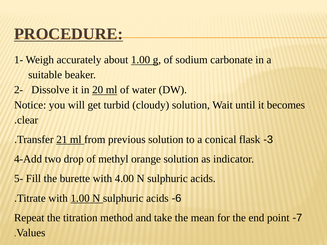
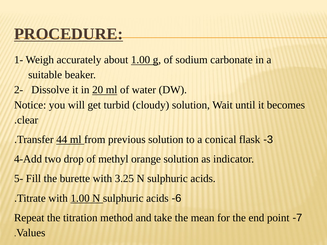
21: 21 -> 44 (62, 140)
4.00: 4.00 -> 3.25 (124, 179)
